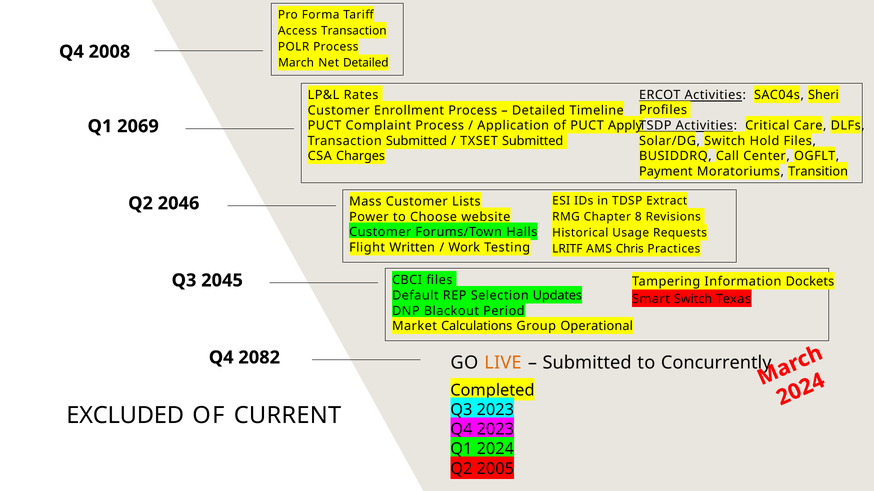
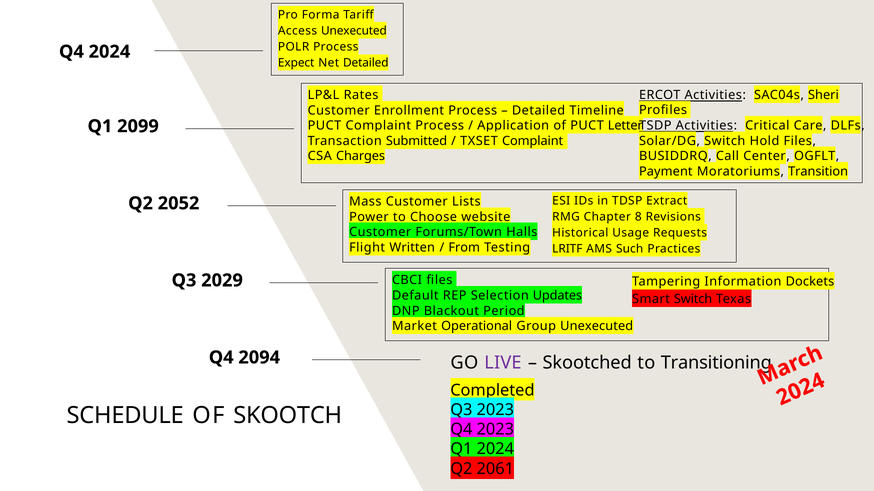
Transaction: Transaction -> Unexecuted (354, 31)
Q4 2008: 2008 -> 2024 (109, 52)
March: March -> Expect (296, 63)
Apply: Apply -> Letter (625, 126)
2069: 2069 -> 2099 (138, 126)
TXSET Submitted: Submitted -> Complaint (533, 141)
2046: 2046 -> 2052 (179, 204)
Work: Work -> From (464, 248)
Chris: Chris -> Such (630, 249)
2045: 2045 -> 2029 (222, 281)
Calculations: Calculations -> Operational (477, 327)
Group Operational: Operational -> Unexecuted (597, 327)
2082: 2082 -> 2094 (259, 358)
LIVE colour: orange -> purple (503, 363)
Submitted: Submitted -> Skootched (587, 363)
Concurrently: Concurrently -> Transitioning (716, 363)
EXCLUDED: EXCLUDED -> SCHEDULE (125, 416)
CURRENT: CURRENT -> SKOOTCH (288, 416)
2005: 2005 -> 2061 (495, 469)
